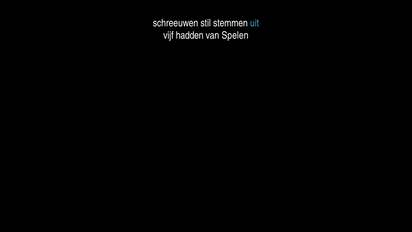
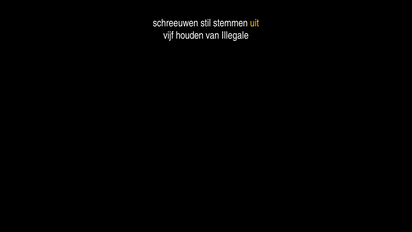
uit colour: light blue -> yellow (255, 23)
hadden: hadden -> houden (190, 35)
Spelen: Spelen -> Illegale (235, 35)
